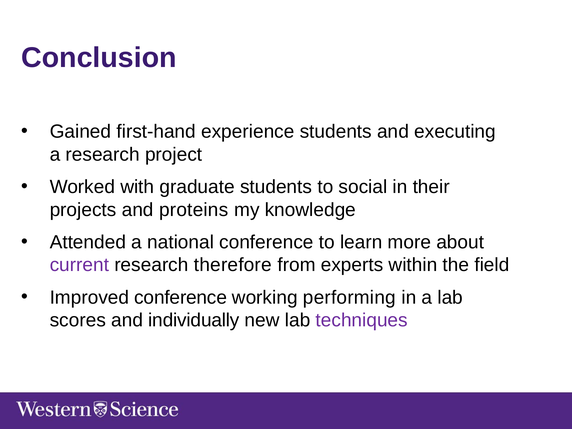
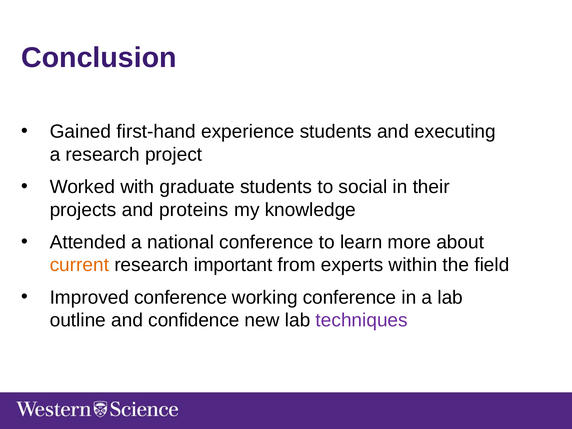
current colour: purple -> orange (79, 265)
therefore: therefore -> important (233, 265)
working performing: performing -> conference (350, 297)
scores: scores -> outline (78, 320)
individually: individually -> confidence (194, 320)
